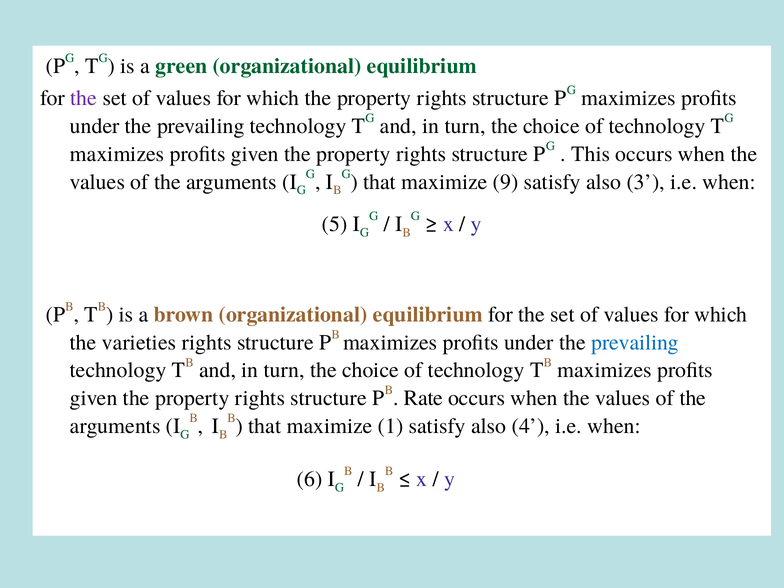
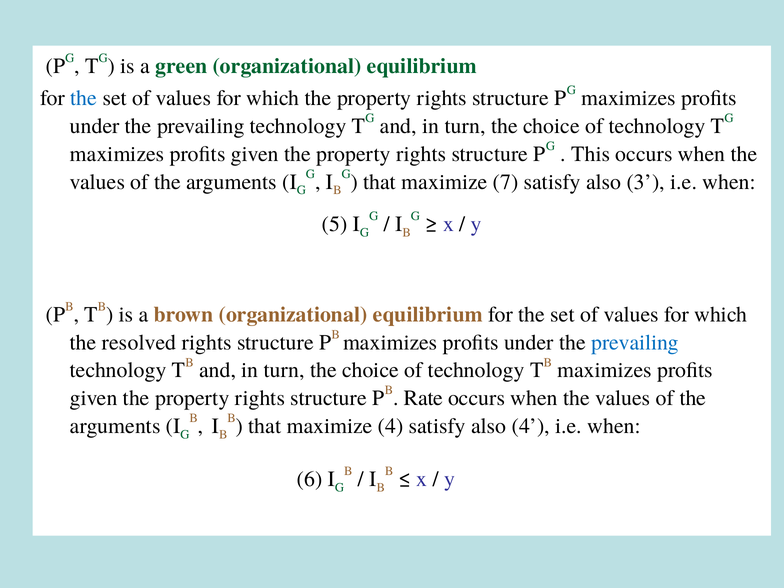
the colour: purple -> blue (84, 98)
9: 9 -> 7 (506, 182)
varieties: varieties -> resolved (139, 342)
maximize 1: 1 -> 4 (391, 426)
